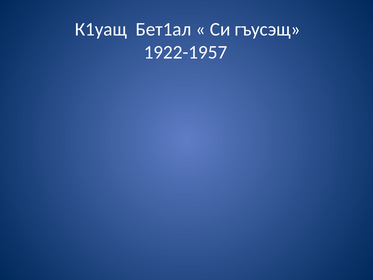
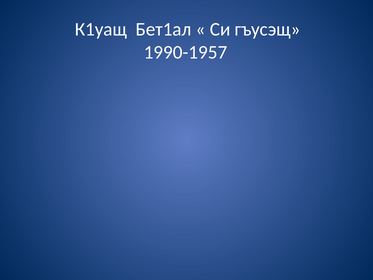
1922-1957: 1922-1957 -> 1990-1957 (185, 52)
